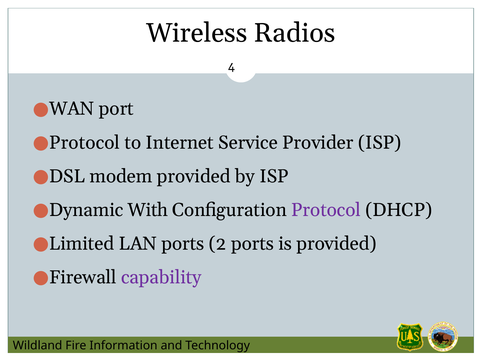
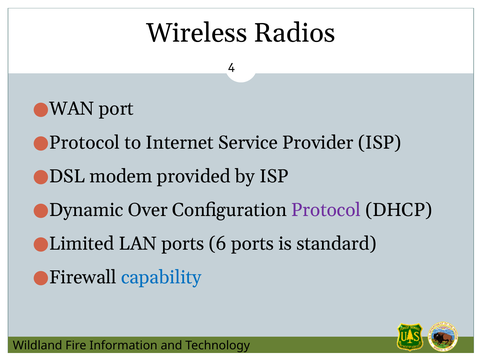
With: With -> Over (148, 210)
2: 2 -> 6 (218, 244)
is provided: provided -> standard (336, 244)
capability colour: purple -> blue (161, 278)
